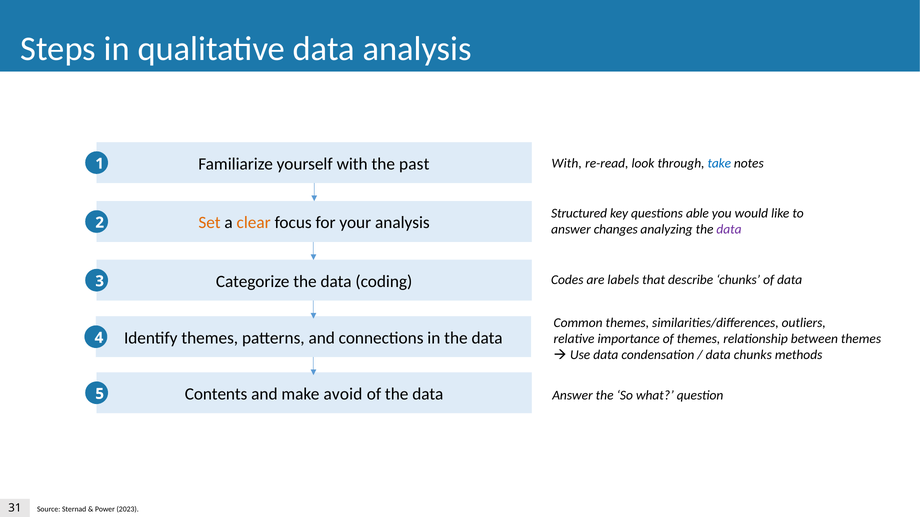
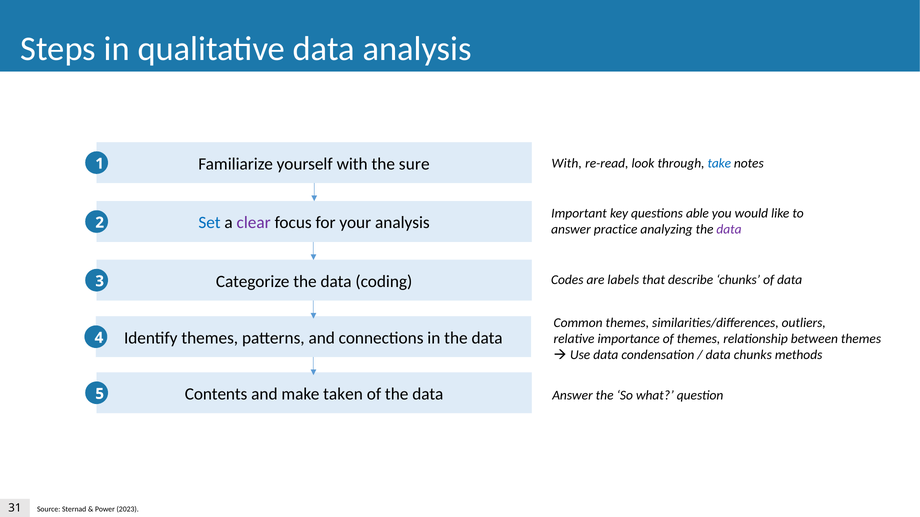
past: past -> sure (414, 164)
Structured: Structured -> Important (579, 214)
Set colour: orange -> blue (210, 223)
clear colour: orange -> purple (254, 223)
changes: changes -> practice (616, 230)
avoid: avoid -> taken (343, 394)
